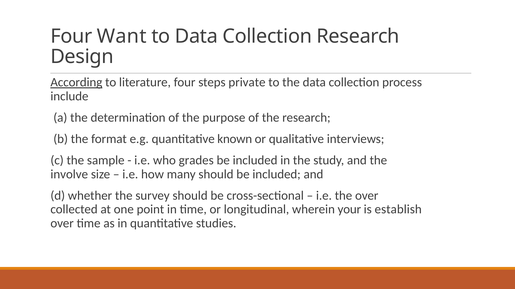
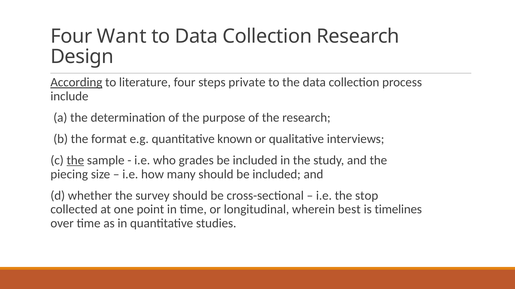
the underline: none -> present (75, 161)
involve: involve -> piecing (69, 175)
the over: over -> stop (367, 196)
your: your -> best (349, 210)
establish: establish -> timelines (398, 210)
